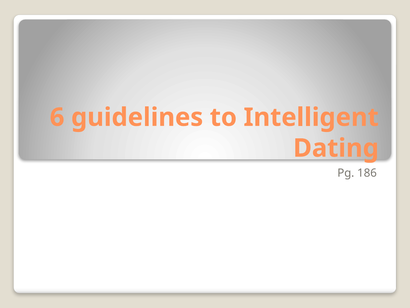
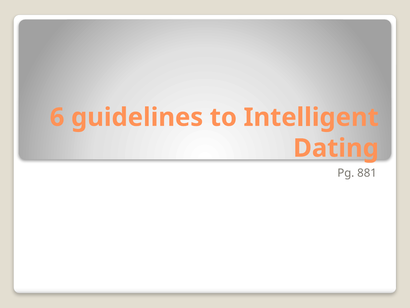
186: 186 -> 881 (367, 173)
